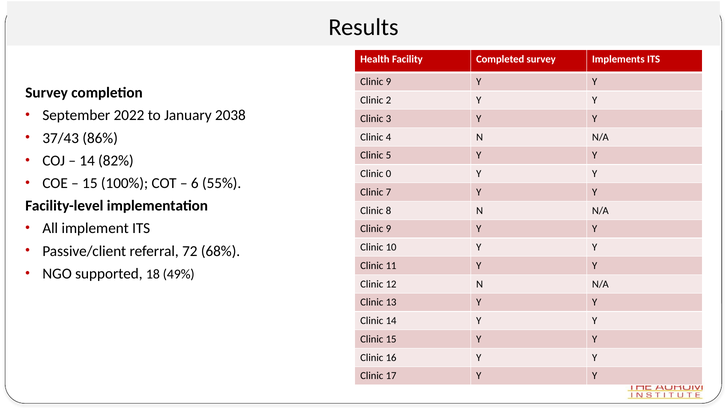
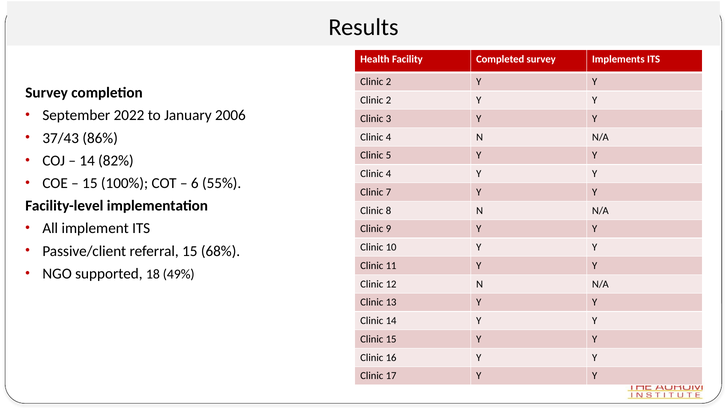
9: 9 -> 2 (388, 82)
2038: 2038 -> 2006 (230, 115)
0: 0 -> 4 (388, 174)
referral 72: 72 -> 15 (190, 251)
